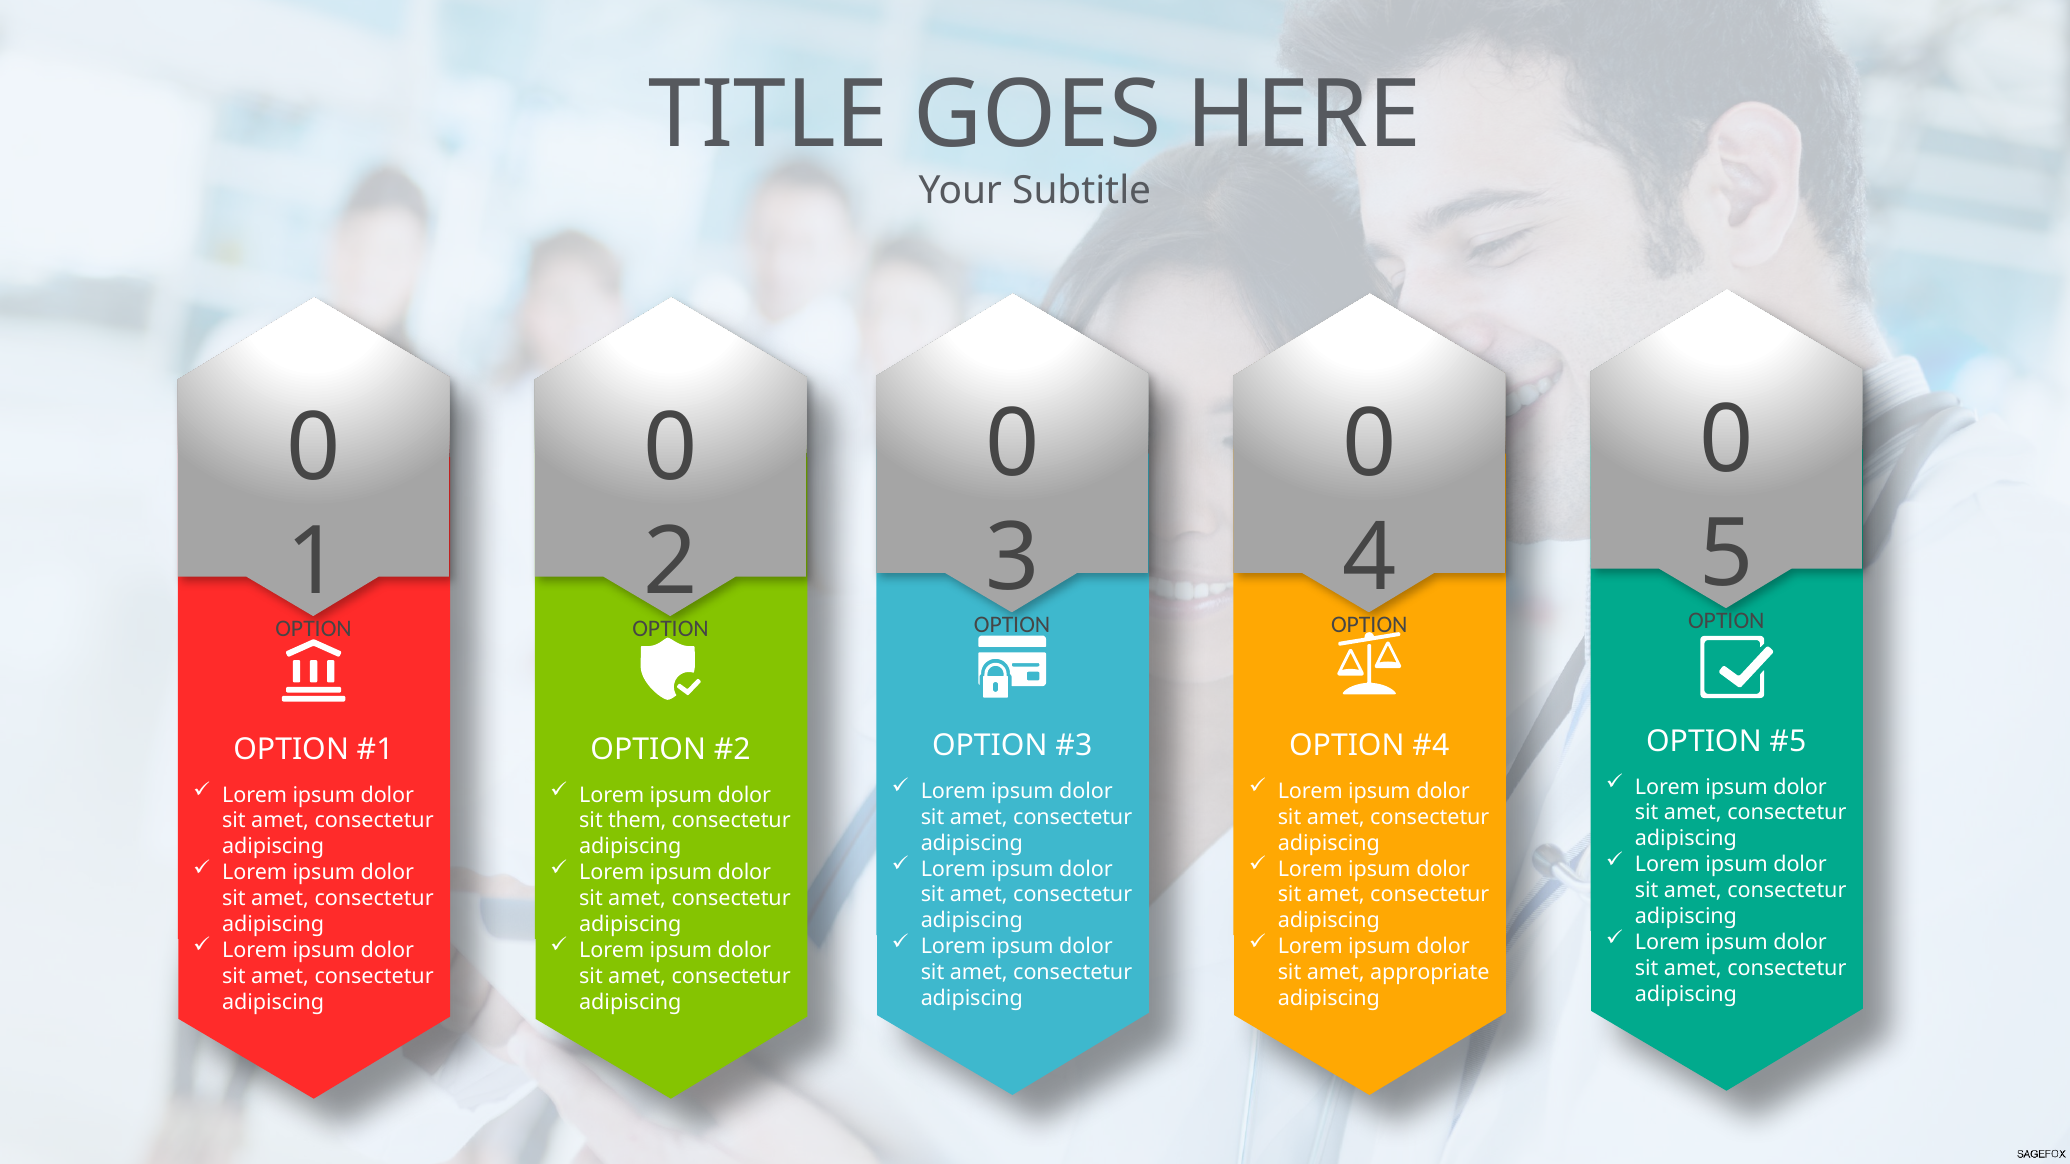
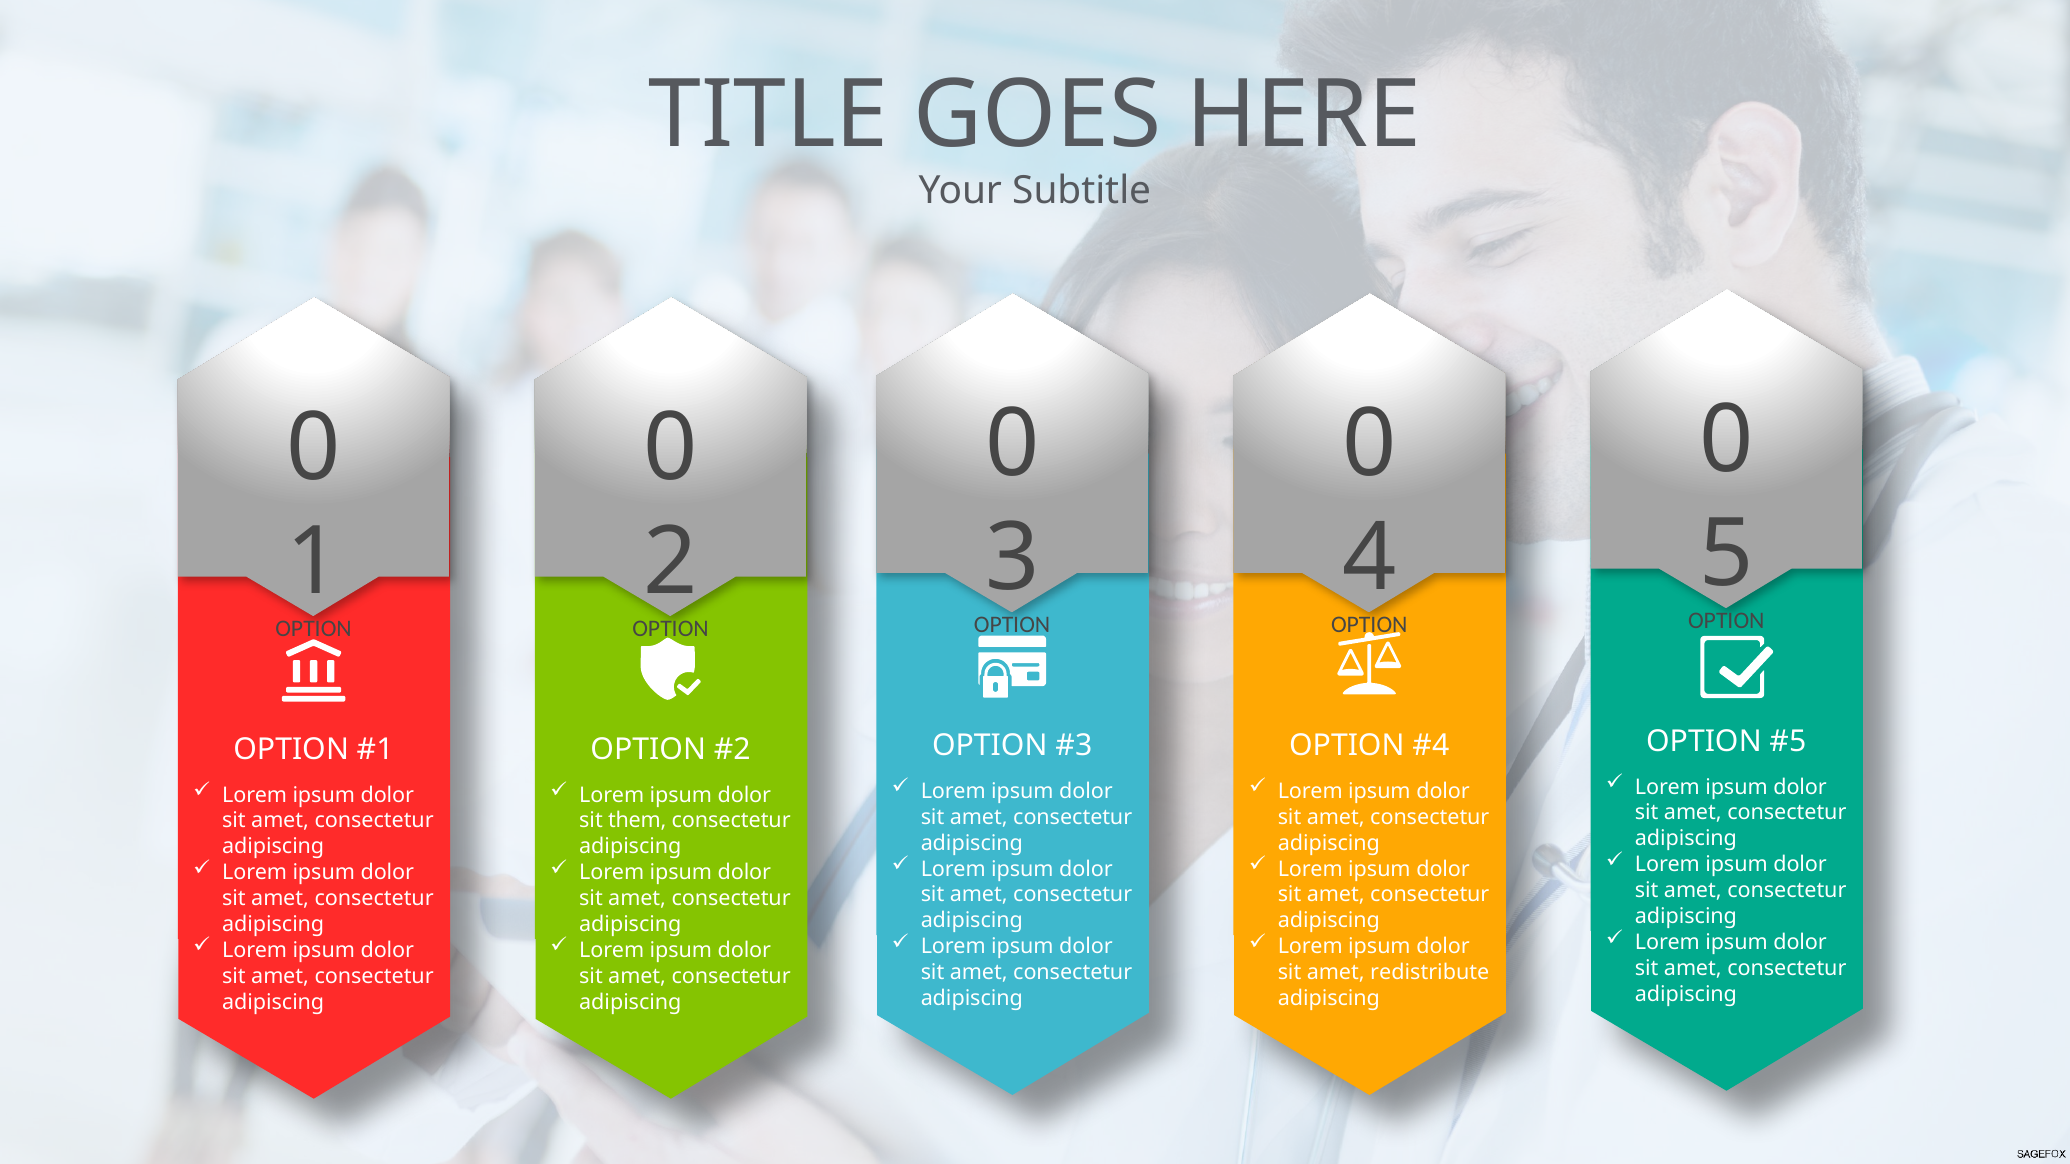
appropriate: appropriate -> redistribute (1430, 973)
